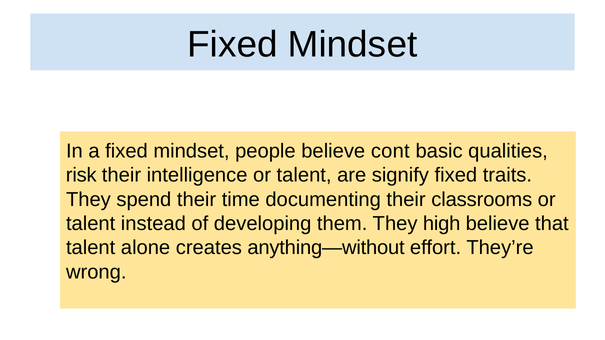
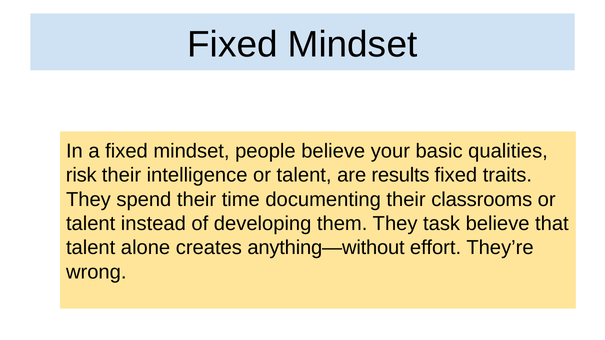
cont: cont -> your (390, 151)
signify: signify -> results (400, 175)
high: high -> task (442, 224)
